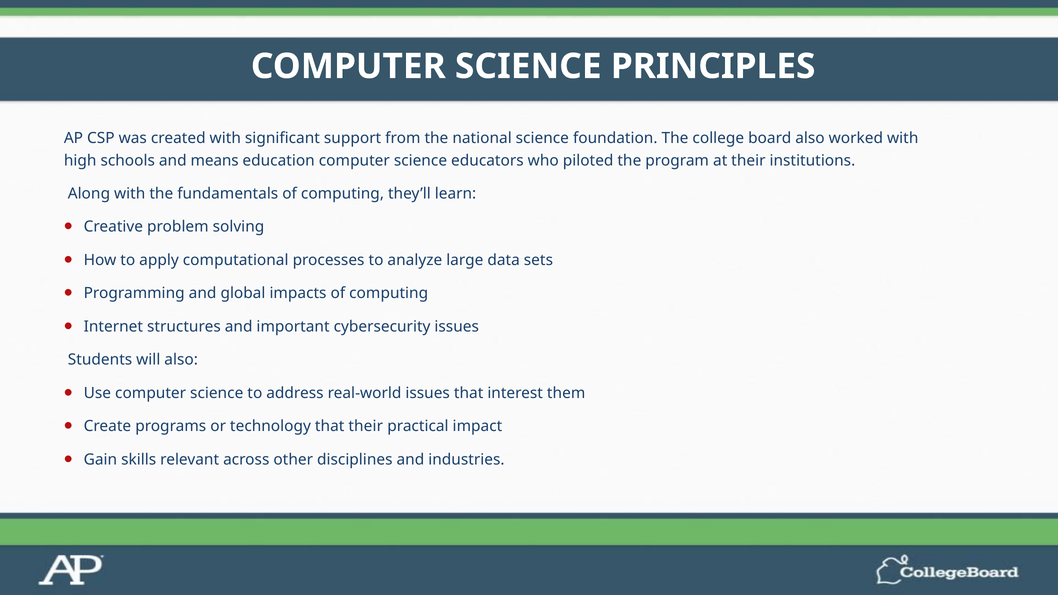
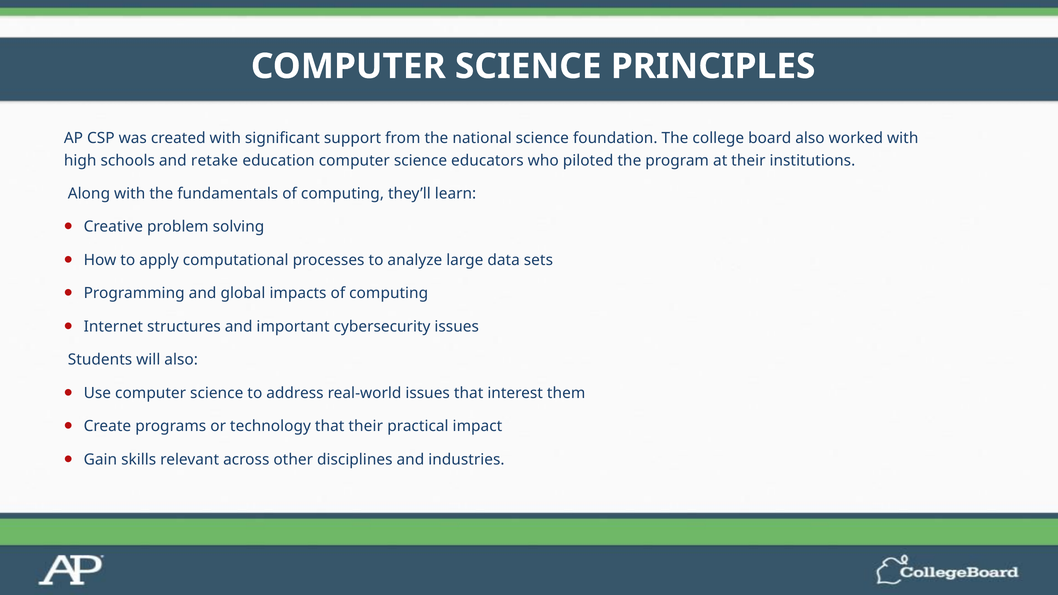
means: means -> retake (214, 160)
